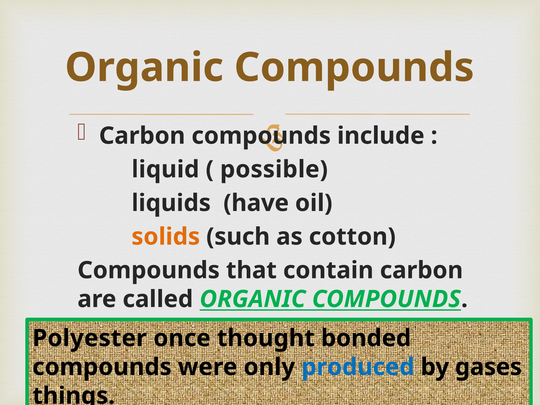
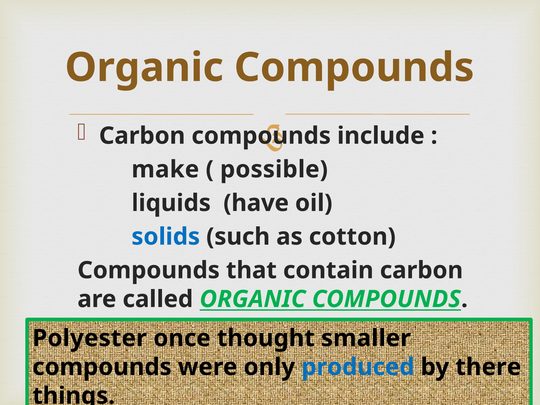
liquid: liquid -> make (165, 169)
solids colour: orange -> blue (166, 237)
bonded: bonded -> smaller (366, 338)
gases: gases -> there (488, 367)
